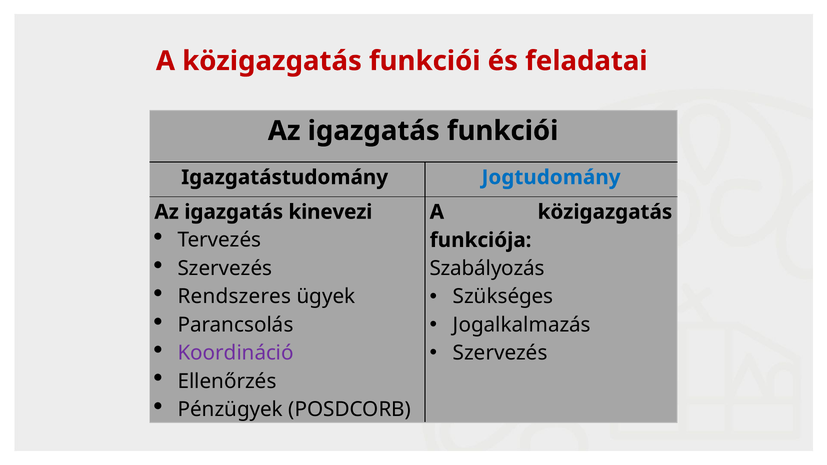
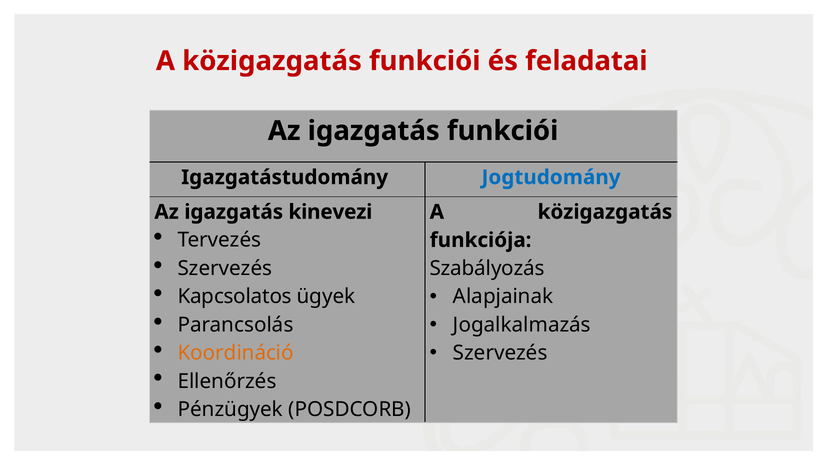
Rendszeres: Rendszeres -> Kapcsolatos (235, 297)
Szükséges: Szükséges -> Alapjainak (503, 297)
Koordináció colour: purple -> orange (236, 353)
